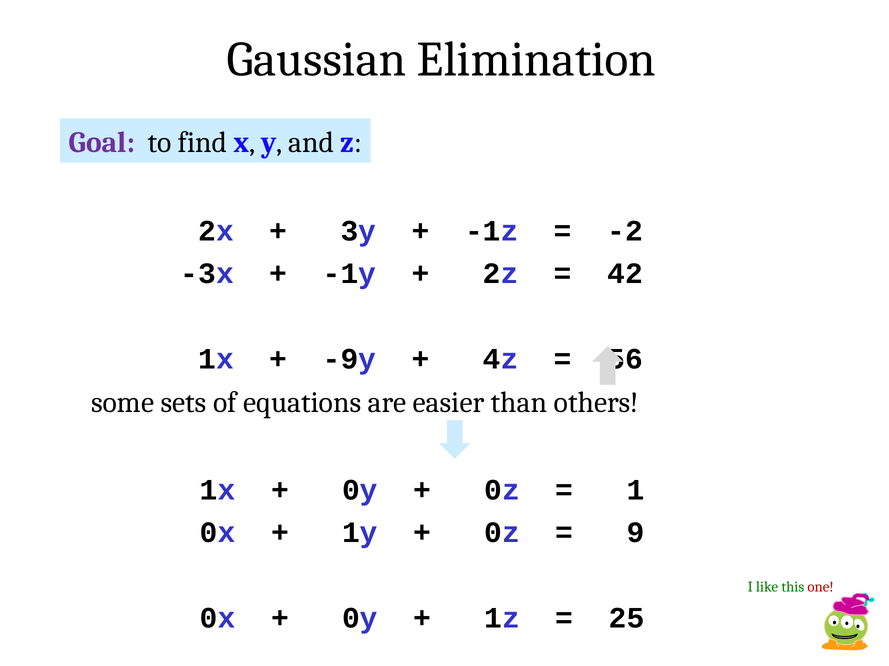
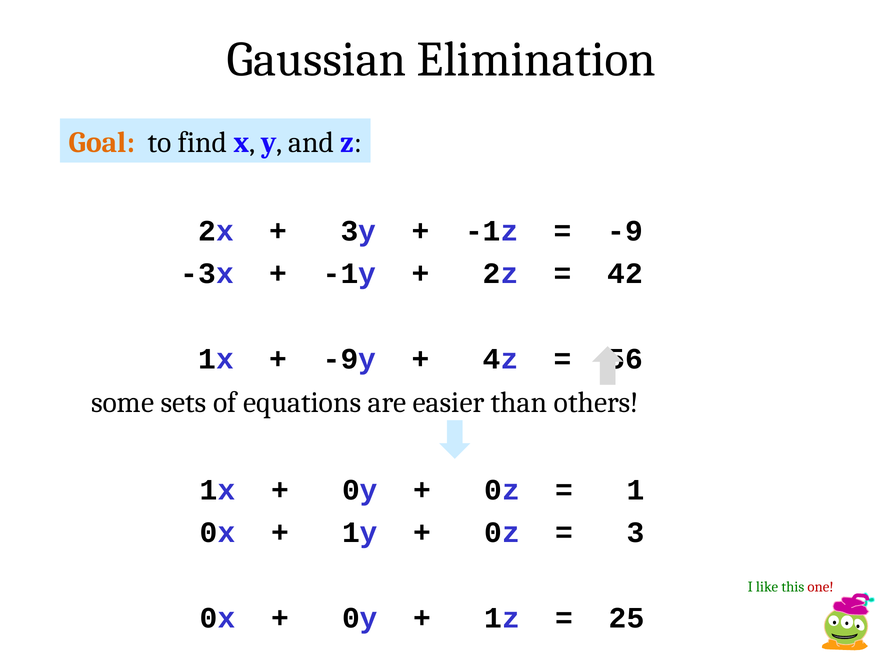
Goal colour: purple -> orange (102, 143)
-2: -2 -> -9 (625, 231)
9: 9 -> 3 (636, 533)
